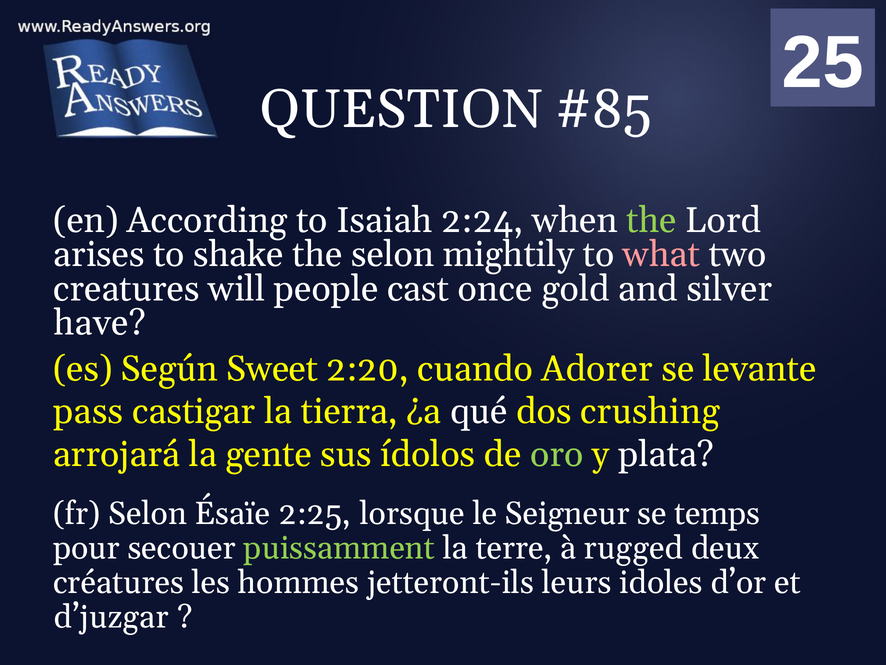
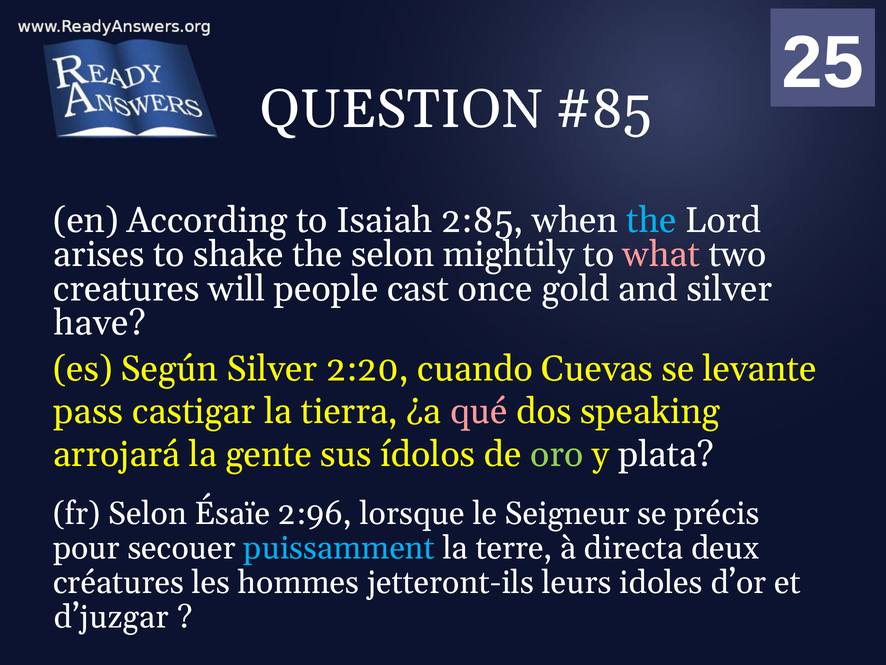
2:24: 2:24 -> 2:85 (482, 220)
the colour: light green -> light blue (652, 220)
Según Sweet: Sweet -> Silver (272, 369)
Adorer: Adorer -> Cuevas (597, 369)
qué colour: white -> pink (479, 411)
crushing: crushing -> speaking (650, 411)
2:25: 2:25 -> 2:96 (315, 513)
temps: temps -> précis (717, 513)
puissamment colour: light green -> light blue (339, 548)
rugged: rugged -> directa (634, 548)
